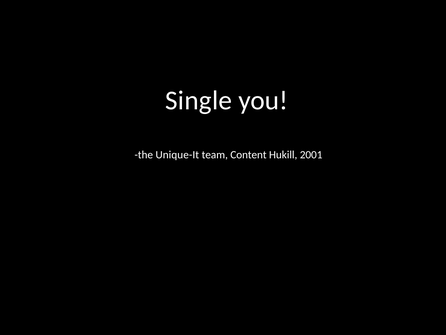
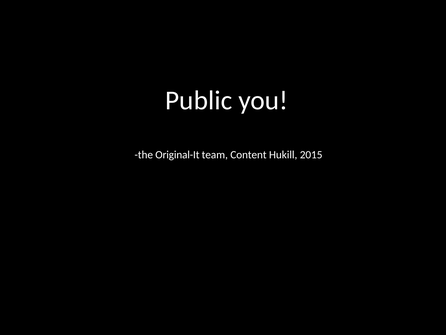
Single: Single -> Public (199, 100)
Unique-It: Unique-It -> Original-It (177, 155)
2001: 2001 -> 2015 (311, 155)
